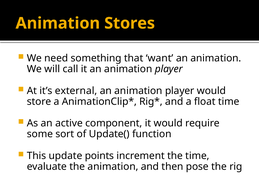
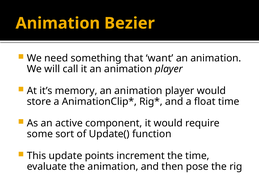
Stores: Stores -> Bezier (130, 23)
external: external -> memory (76, 91)
